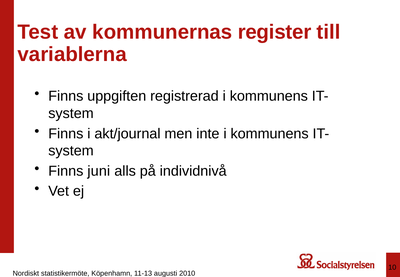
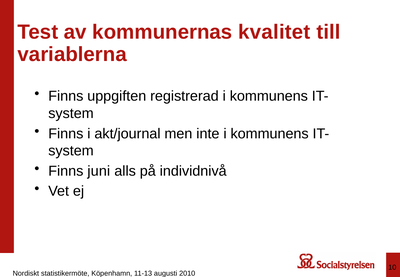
register: register -> kvalitet (274, 32)
